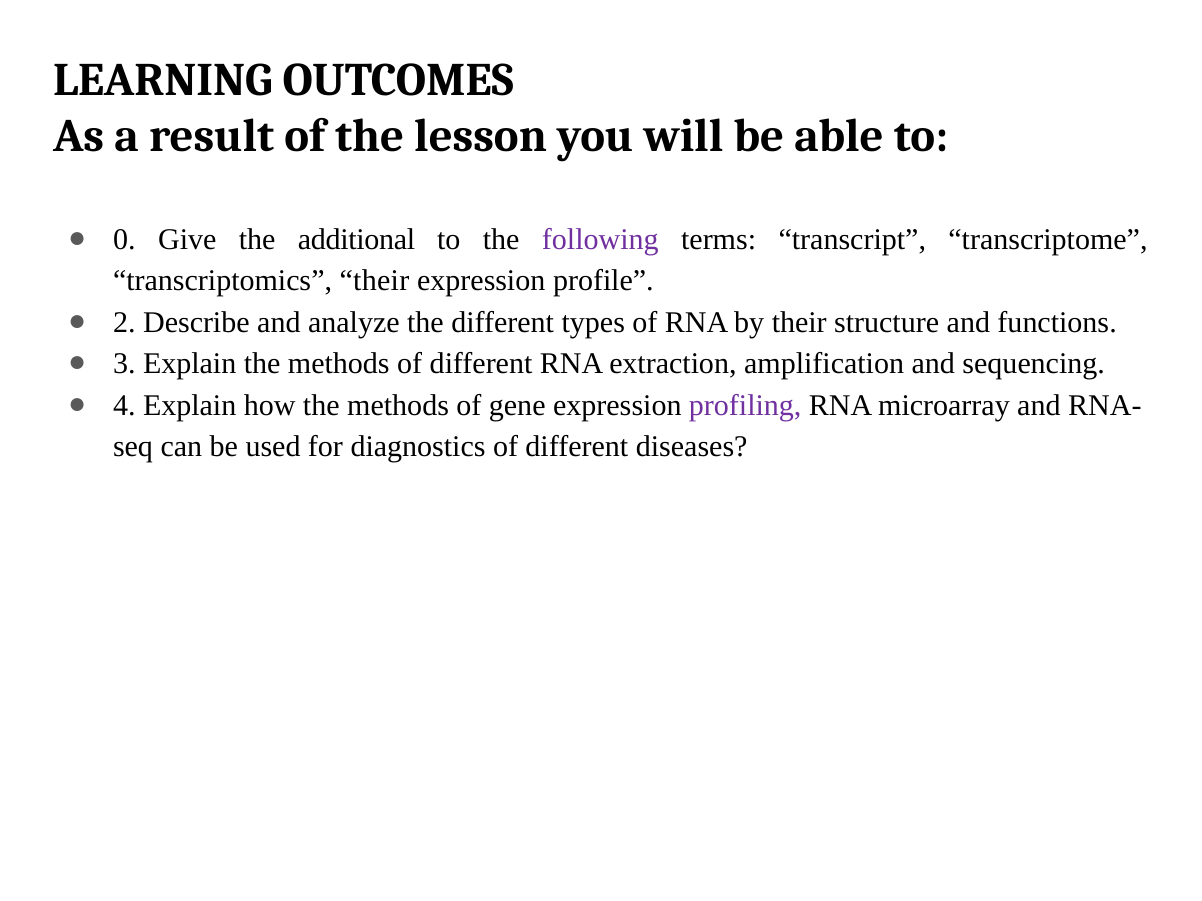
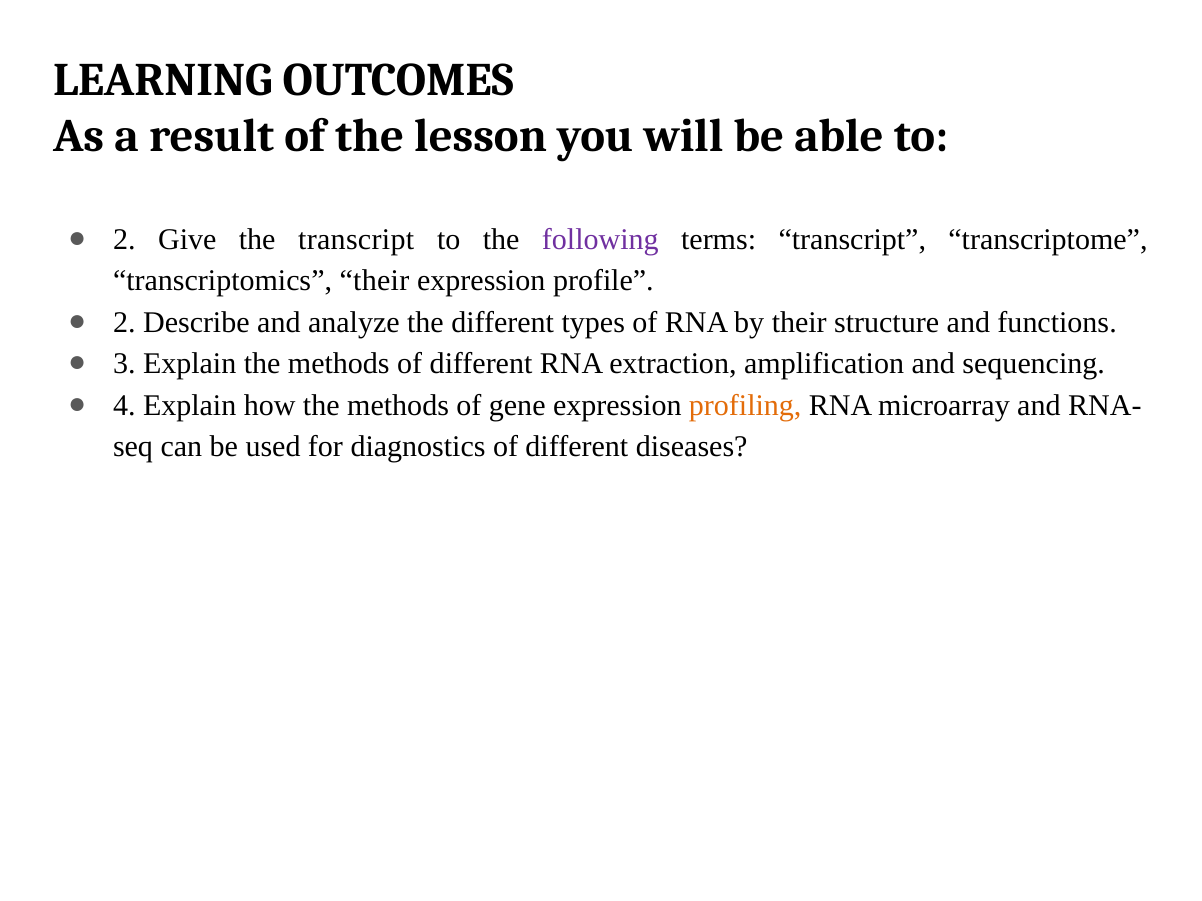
0: 0 -> 2 (124, 240)
the additional: additional -> transcript (356, 240)
profiling colour: purple -> orange (745, 405)
